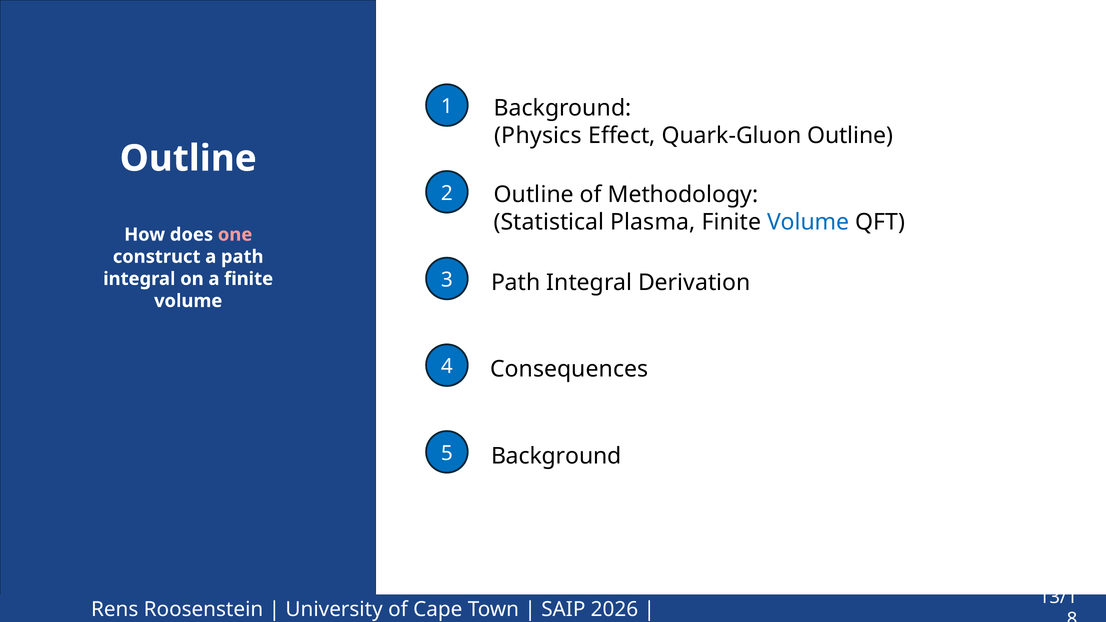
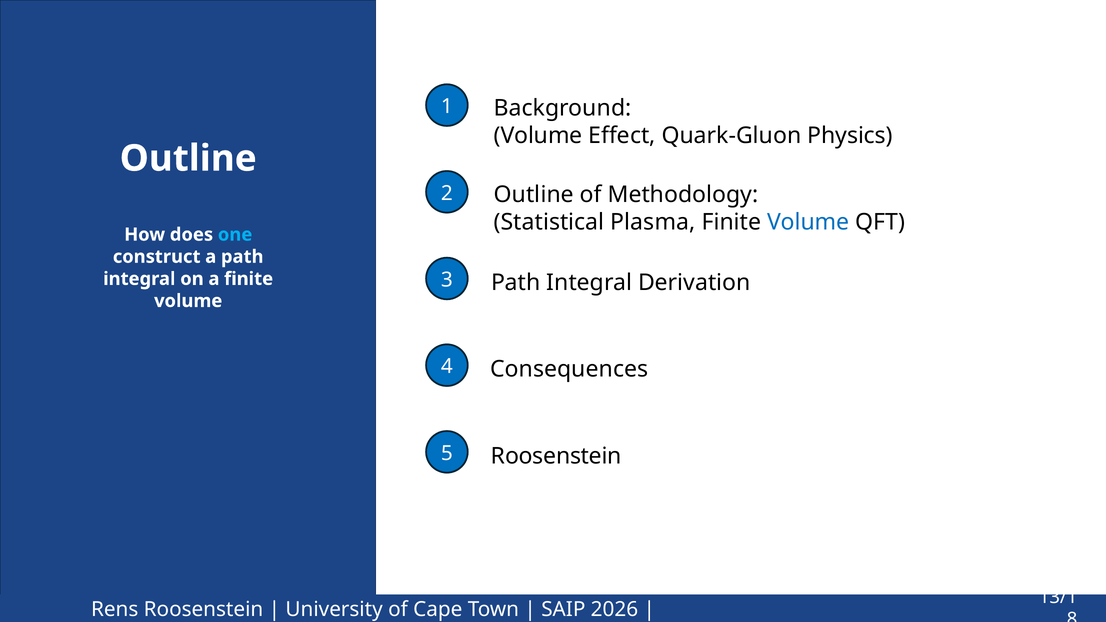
Physics: Physics -> Volume (538, 136)
Quark-Gluon Outline: Outline -> Physics (850, 136)
one colour: pink -> light blue (235, 235)
5 Background: Background -> Roosenstein (556, 456)
